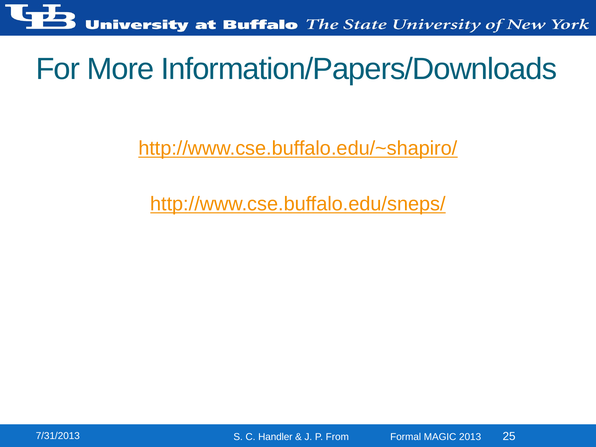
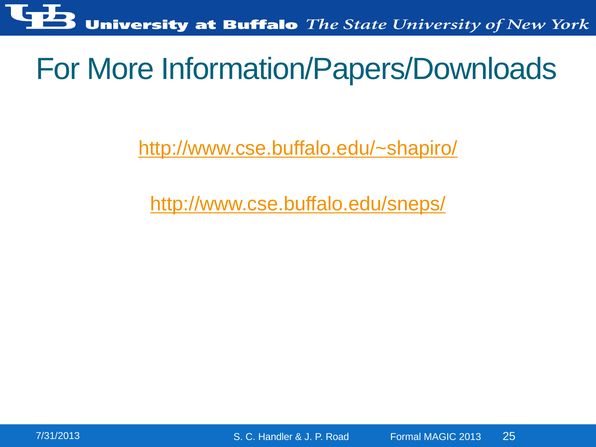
From: From -> Road (337, 437)
